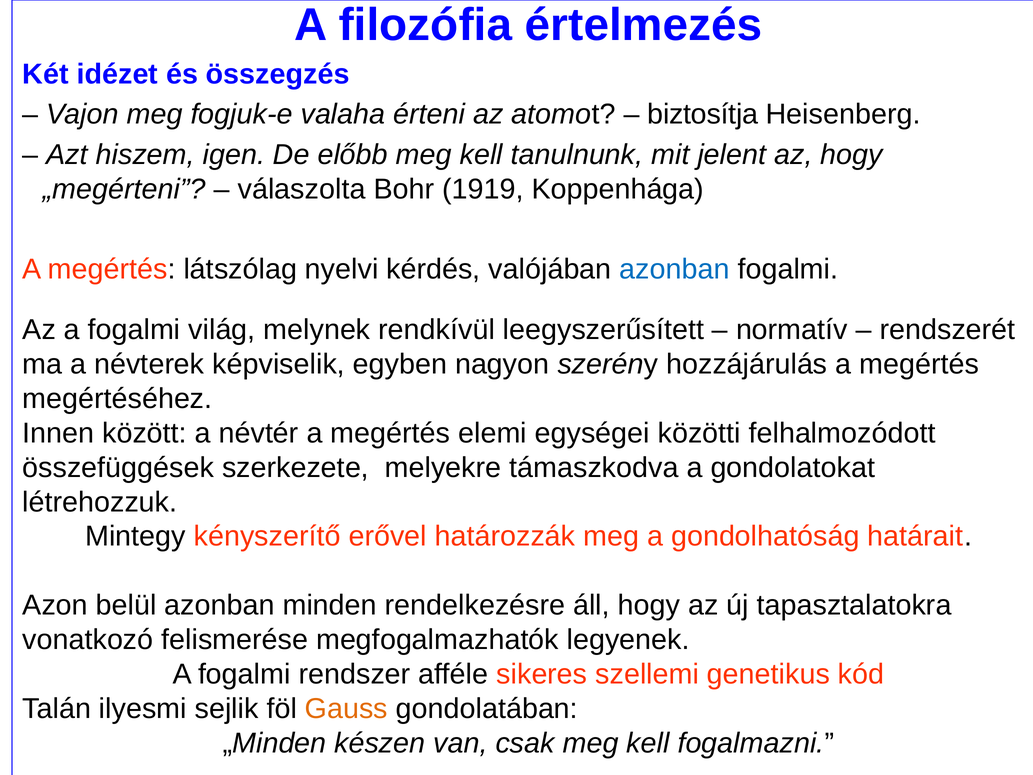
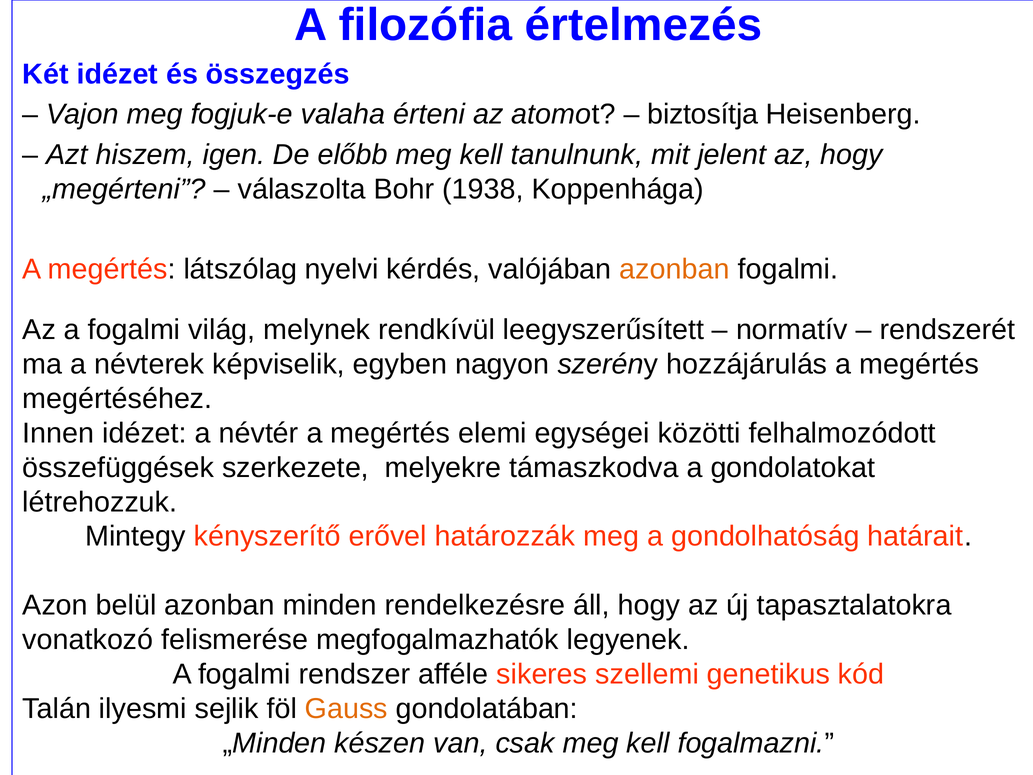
1919: 1919 -> 1938 (483, 189)
azonban colour: blue -> orange (675, 269)
Innen között: között -> idézet (144, 433)
